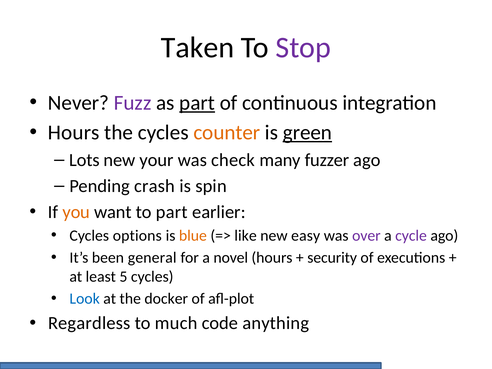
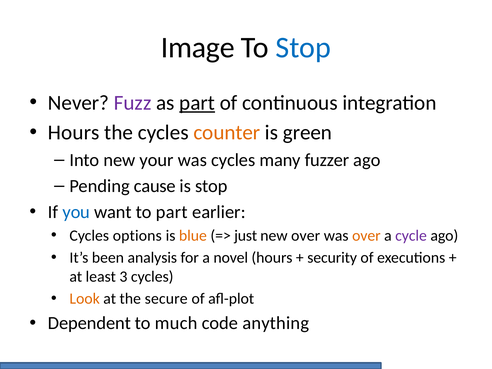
Taken: Taken -> Image (198, 48)
Stop colour: purple -> blue (303, 48)
green underline: present -> none (307, 133)
Lots: Lots -> Into (84, 160)
was check: check -> cycles (233, 160)
crash: crash -> cause (155, 186)
is spin: spin -> stop (211, 186)
you colour: orange -> blue (76, 212)
like: like -> just (246, 236)
new easy: easy -> over (306, 236)
over colour: purple -> orange (366, 236)
general: general -> analysis (152, 258)
5: 5 -> 3 (123, 277)
Look colour: blue -> orange (85, 299)
docker: docker -> secure (166, 299)
Regardless: Regardless -> Dependent (89, 323)
